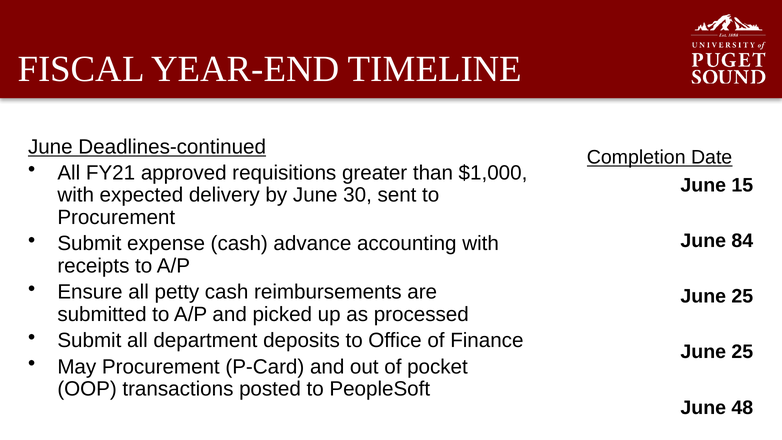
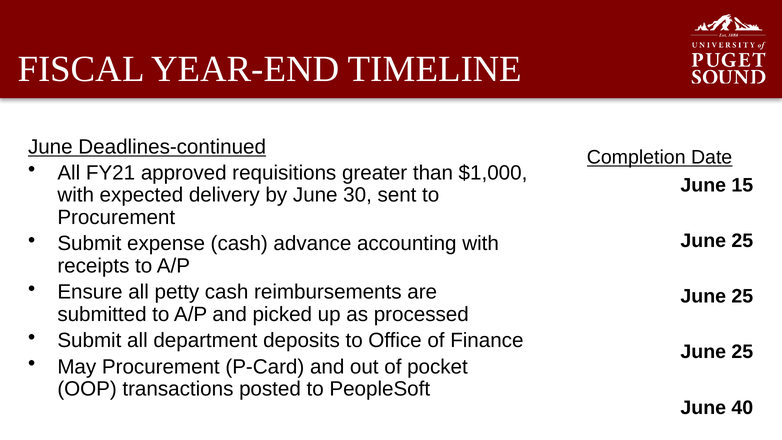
84: 84 -> 25 (742, 241)
48: 48 -> 40 (742, 408)
